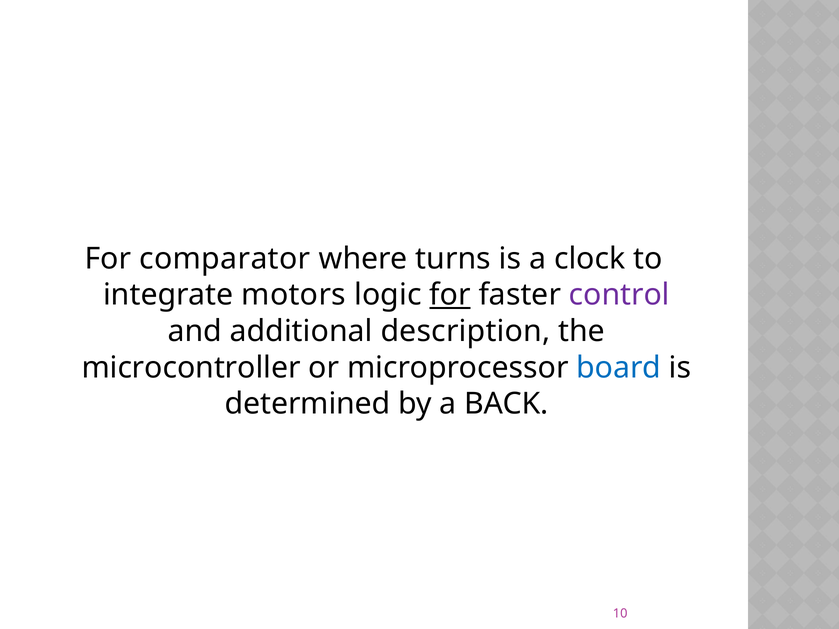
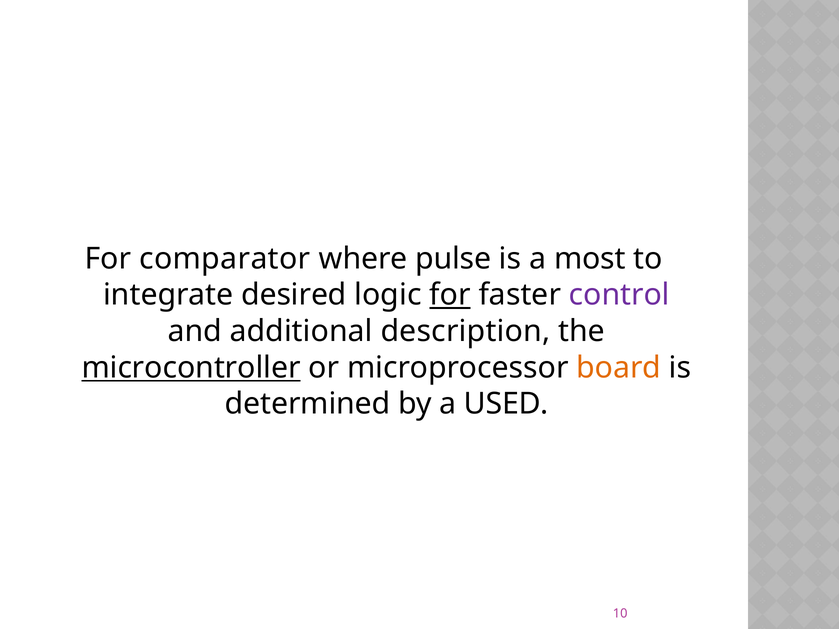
turns: turns -> pulse (453, 259)
clock: clock -> most (590, 259)
motors: motors -> desired (294, 295)
microcontroller underline: none -> present (191, 368)
board colour: blue -> orange (619, 368)
BACK: BACK -> USED (506, 404)
